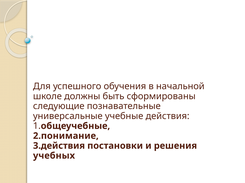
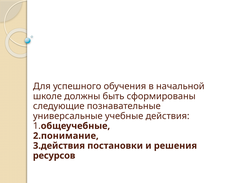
учебных: учебных -> ресурсов (54, 156)
